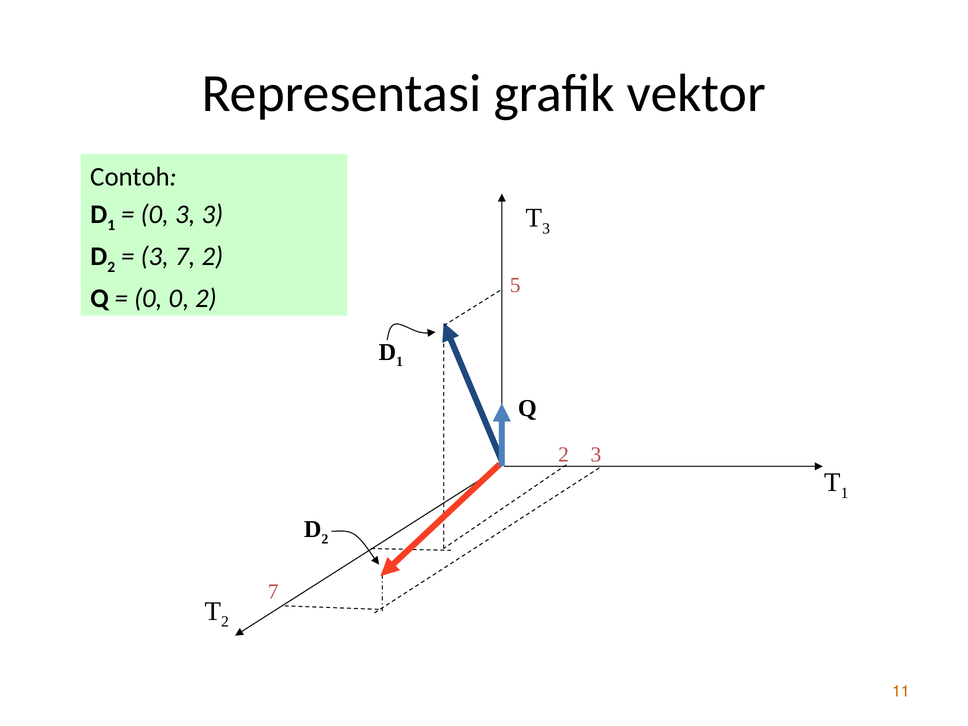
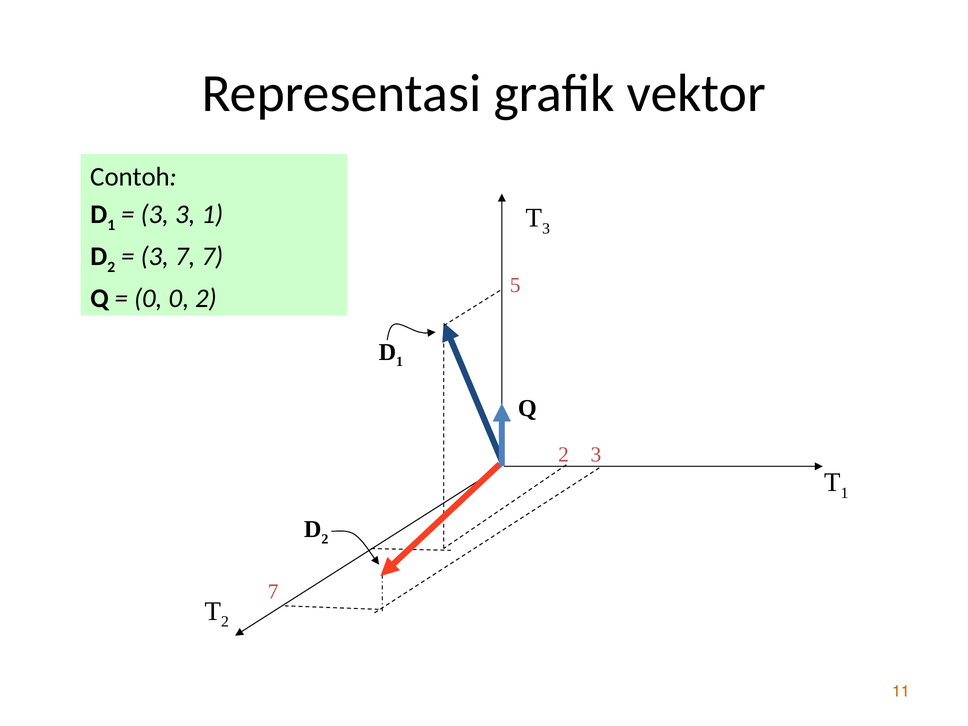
0: 0 -> 3 (155, 214)
3 3: 3 -> 1 (213, 214)
7 2: 2 -> 7 (213, 257)
